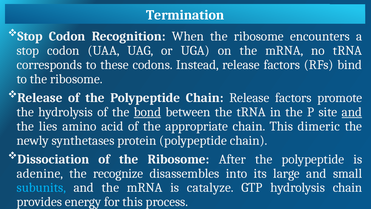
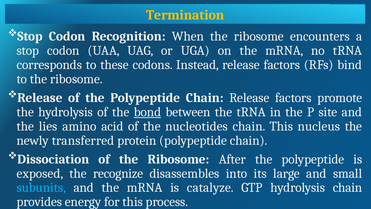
Termination colour: white -> yellow (185, 15)
and underline: present -> none (352, 112)
appropriate: appropriate -> nucleotides (197, 126)
dimeric: dimeric -> nucleus (319, 126)
synthetases: synthetases -> transferred (83, 140)
adenine: adenine -> exposed (40, 173)
